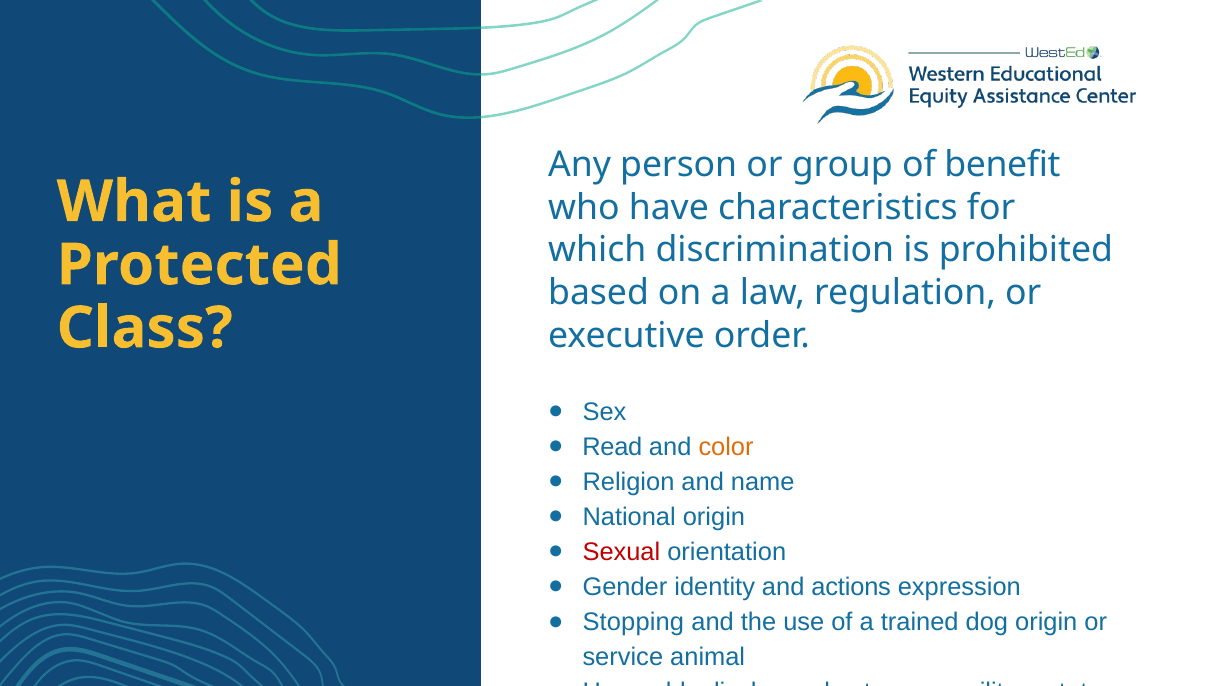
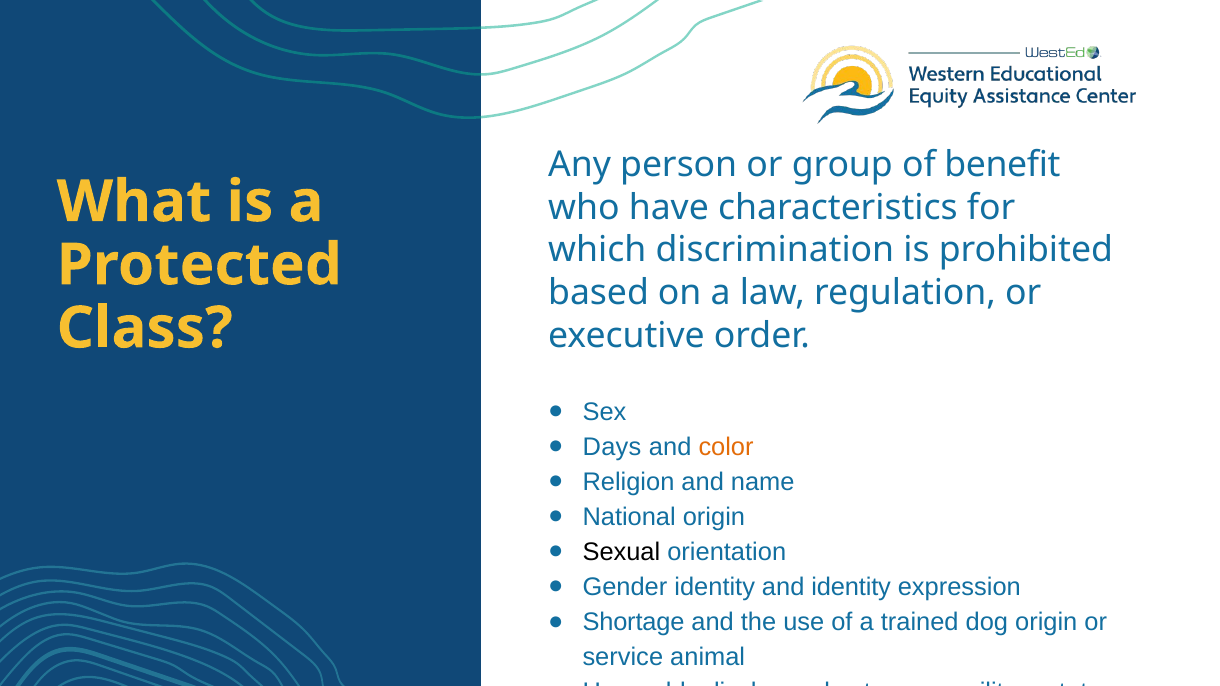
Read: Read -> Days (612, 447)
Sexual colour: red -> black (621, 552)
and actions: actions -> identity (851, 587)
Stopping: Stopping -> Shortage (634, 622)
